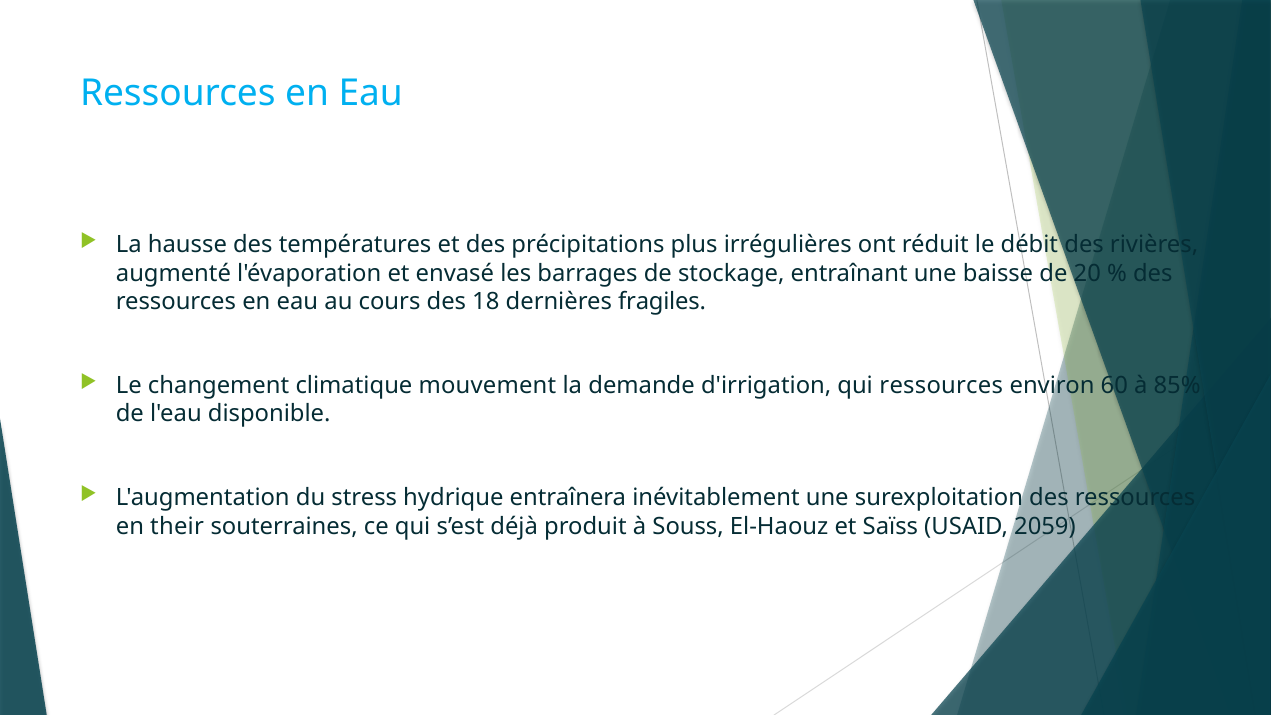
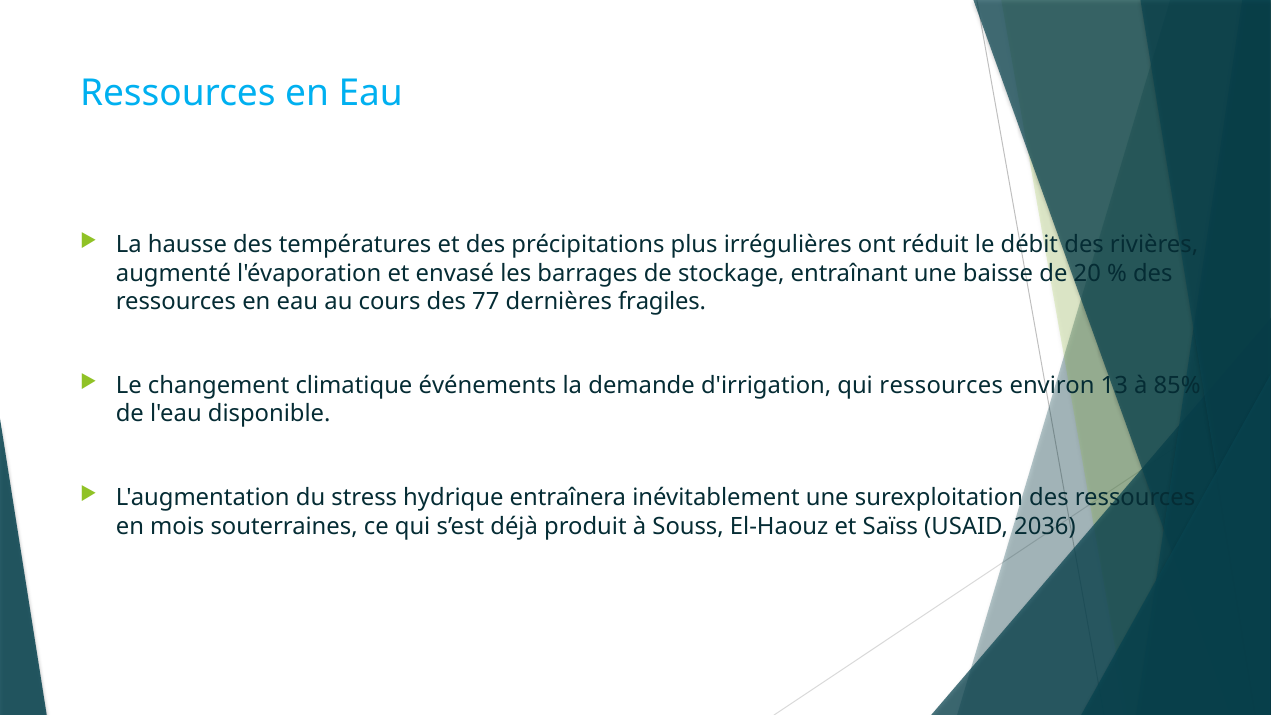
18: 18 -> 77 (486, 302)
mouvement: mouvement -> événements (487, 385)
60: 60 -> 13 (1114, 385)
their: their -> mois (177, 526)
2059: 2059 -> 2036 (1045, 526)
